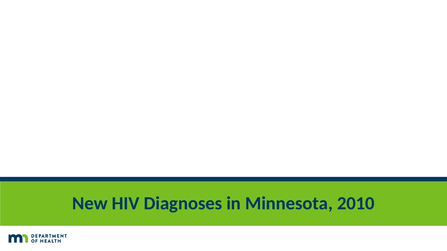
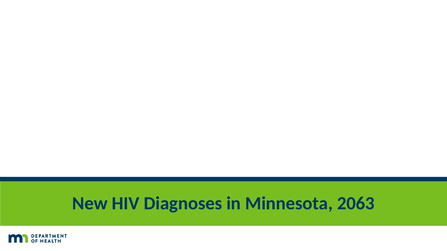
2010: 2010 -> 2063 (356, 204)
